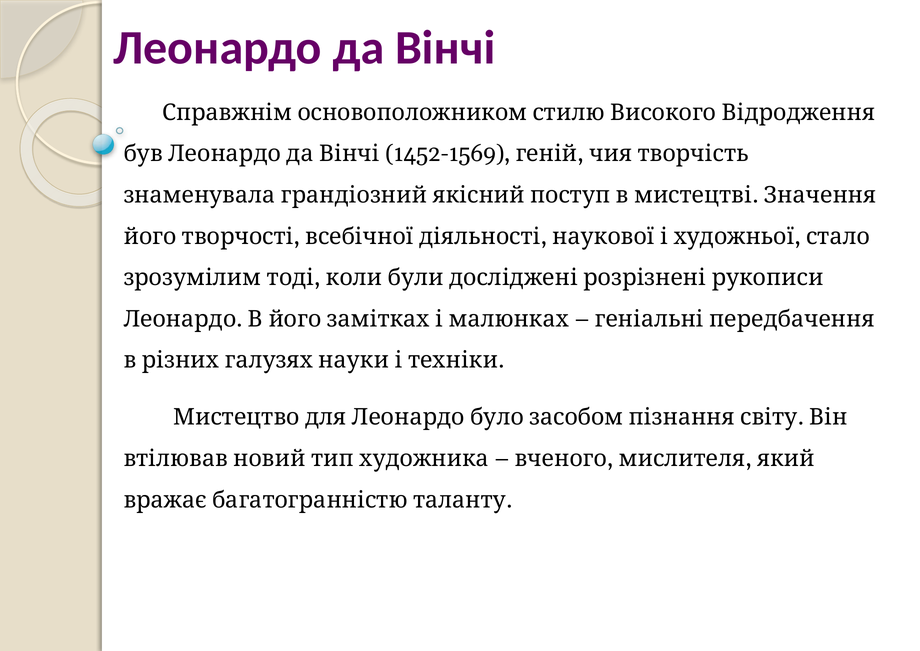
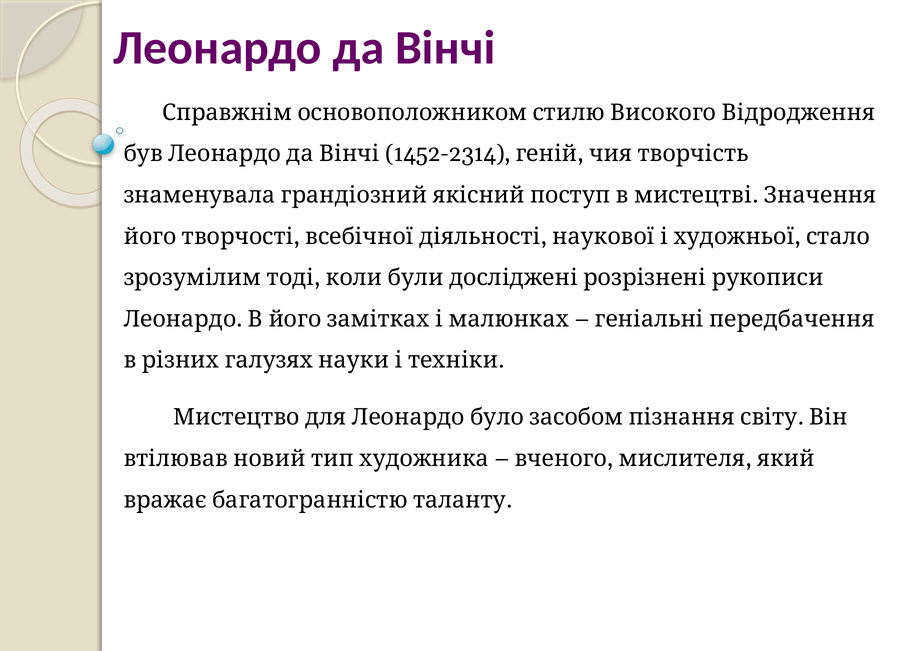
1452-1569: 1452-1569 -> 1452-2314 (448, 154)
